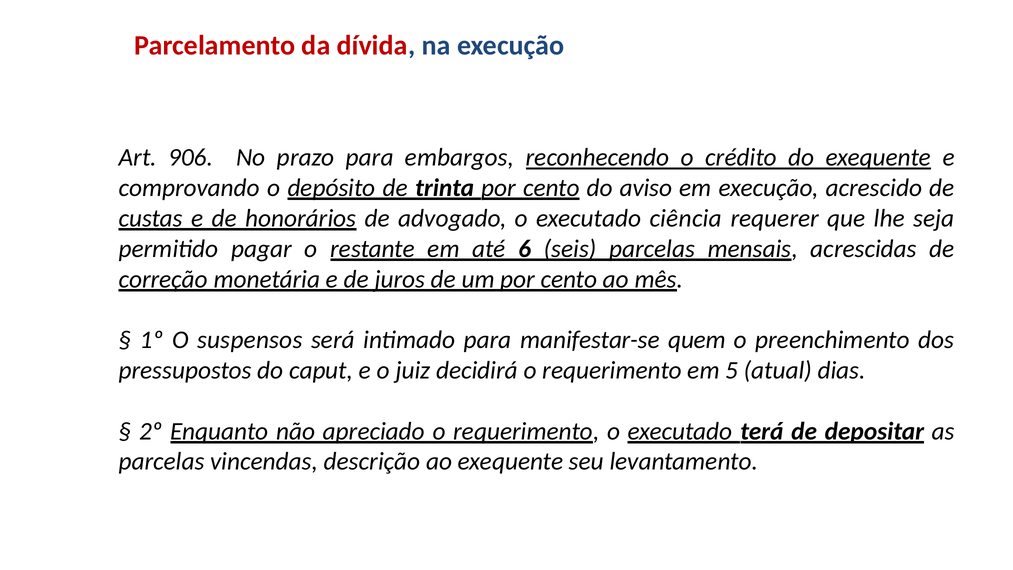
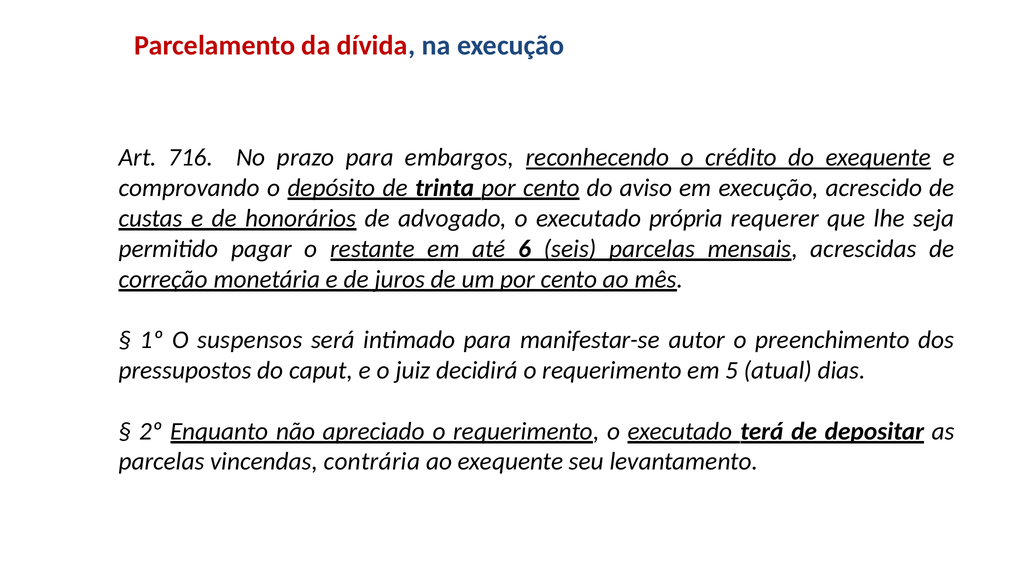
906: 906 -> 716 (191, 158)
ciência: ciência -> própria (686, 218)
quem: quem -> autor (697, 340)
descrição: descrição -> contrária (372, 461)
